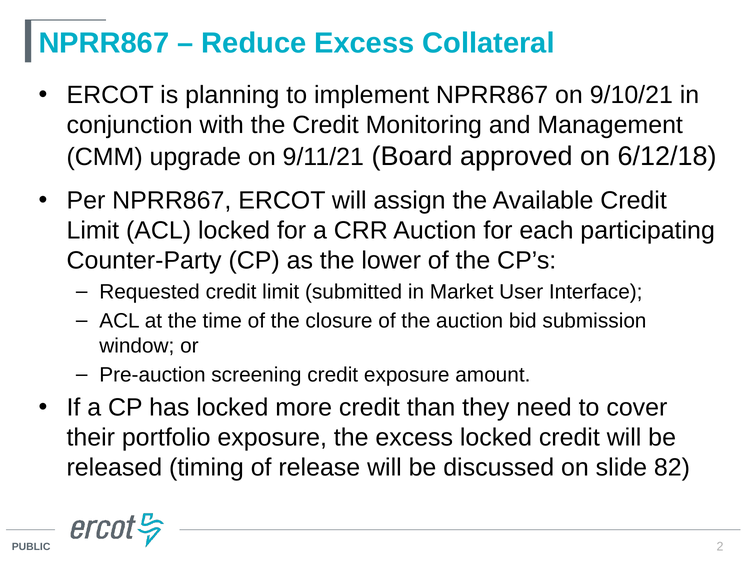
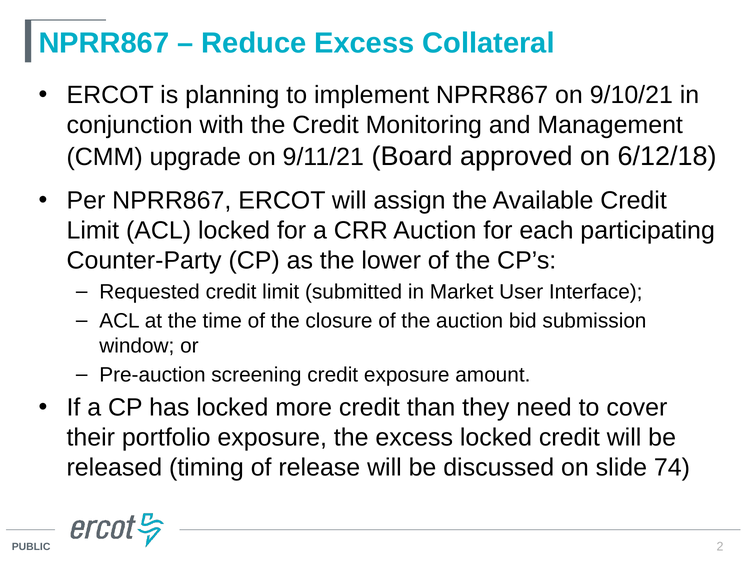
82: 82 -> 74 (672, 468)
